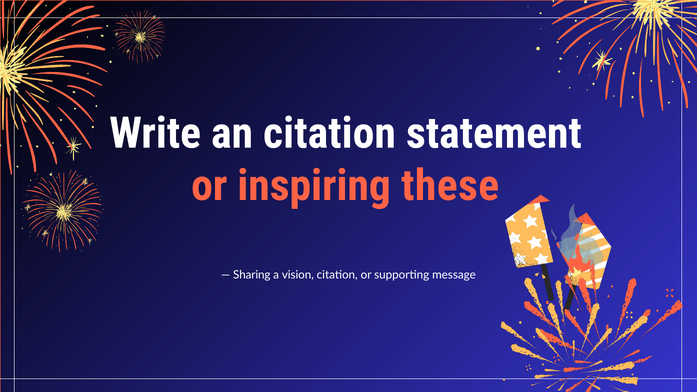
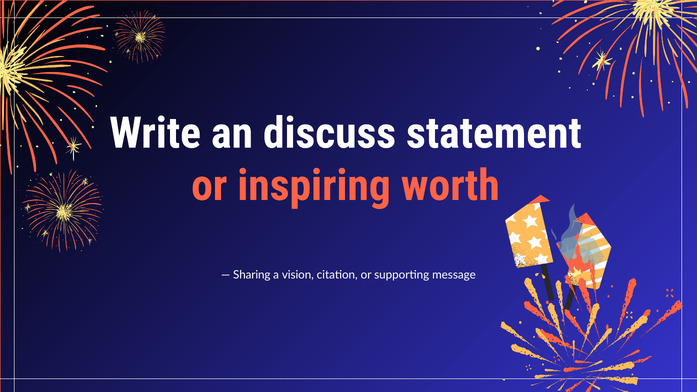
an citation: citation -> discuss (330, 133)
these: these -> worth (450, 186)
